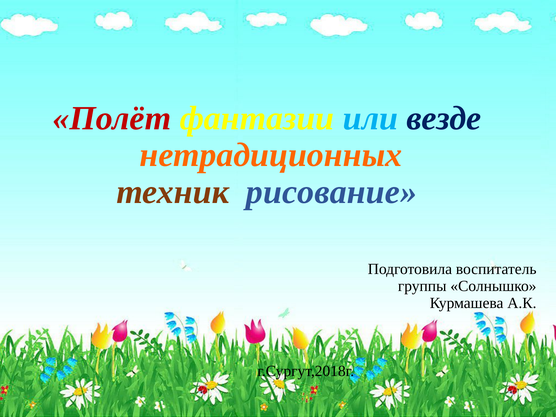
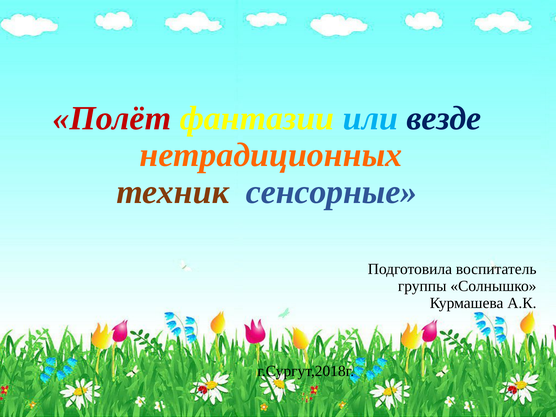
рисование: рисование -> сенсорные (332, 192)
